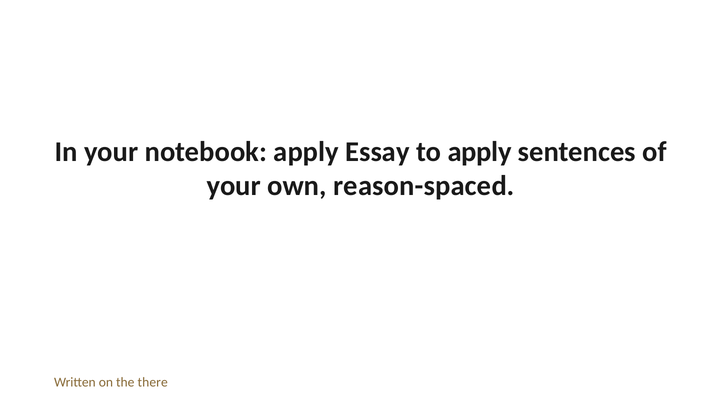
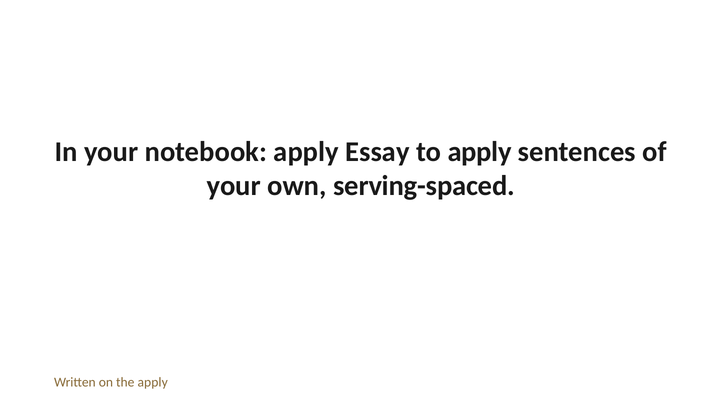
reason-spaced: reason-spaced -> serving-spaced (424, 186)
the there: there -> apply (153, 383)
